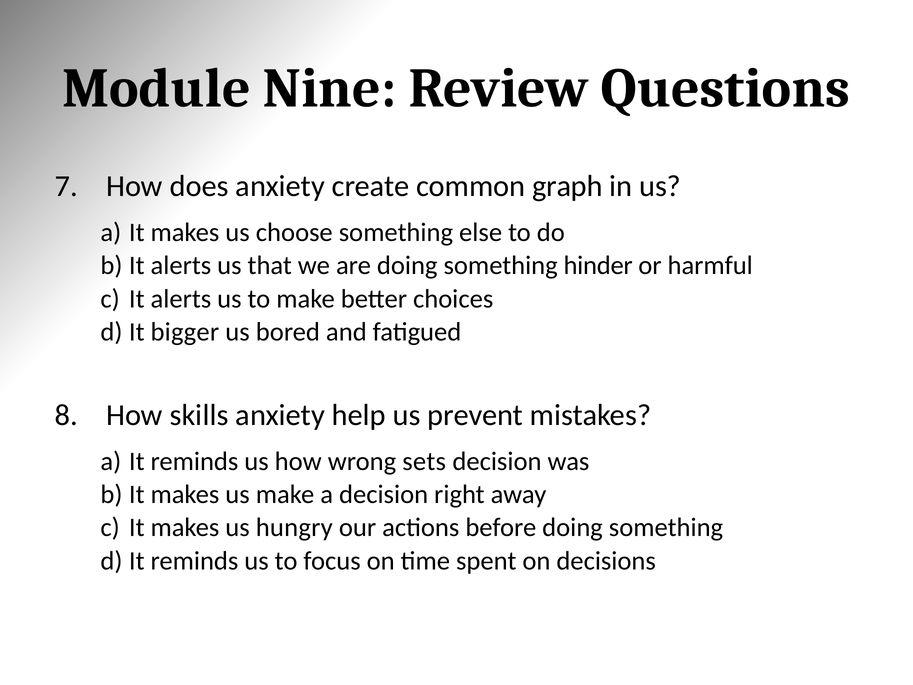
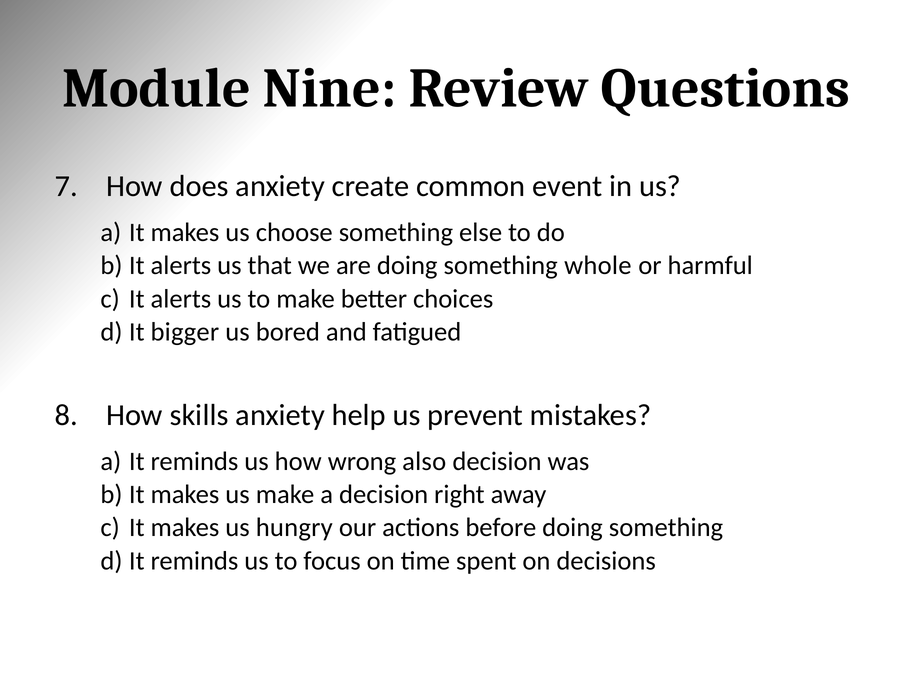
graph: graph -> event (567, 186)
hinder: hinder -> whole (598, 266)
sets: sets -> also (424, 461)
